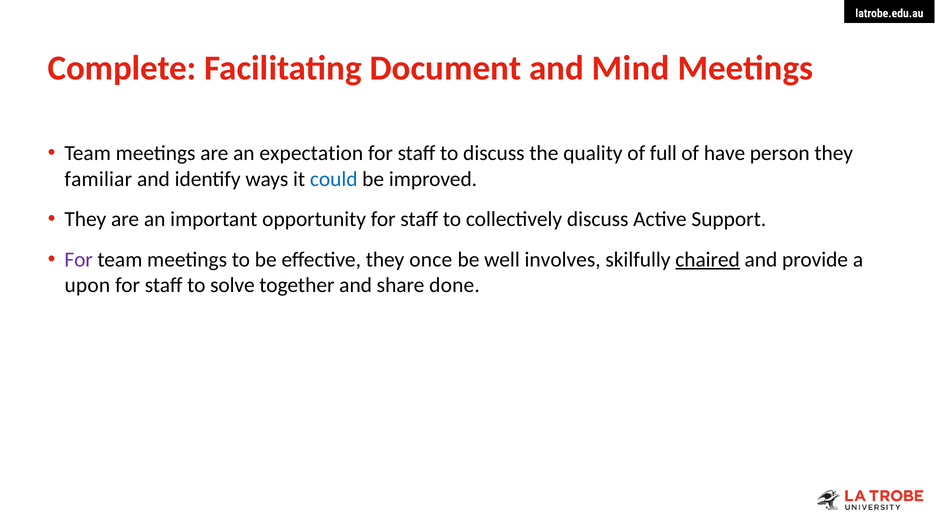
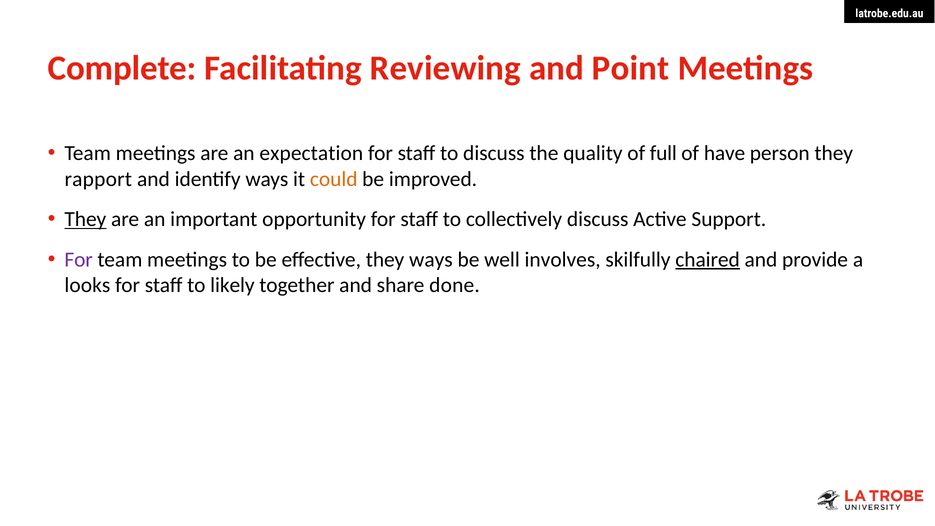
Document: Document -> Reviewing (445, 68)
Mind: Mind -> Point (631, 68)
familiar: familiar -> rapport (98, 179)
could colour: blue -> orange (334, 179)
They underline: none -> present (85, 219)
they once: once -> ways (431, 260)
upon: upon -> looks (87, 285)
solve: solve -> likely (232, 285)
